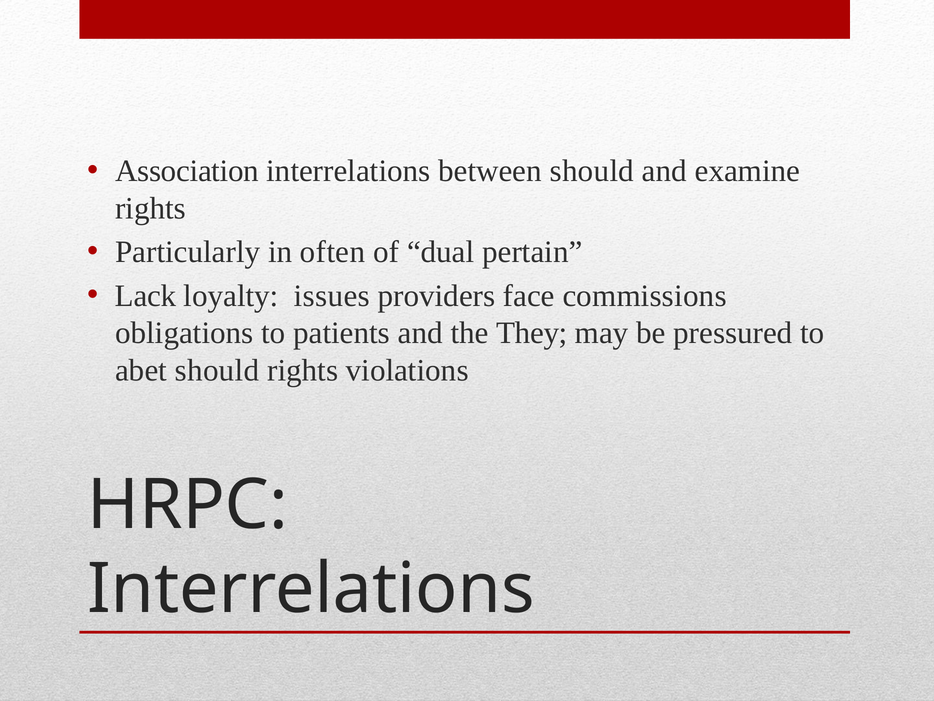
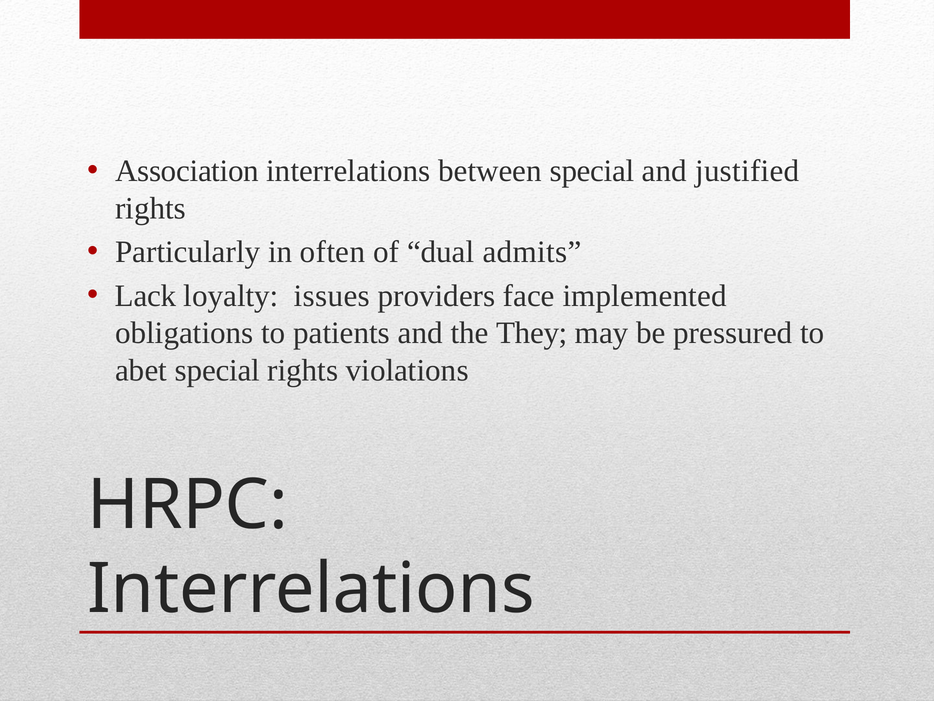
between should: should -> special (592, 171)
examine: examine -> justified (747, 171)
pertain: pertain -> admits (532, 252)
commissions: commissions -> implemented (645, 296)
abet should: should -> special (217, 370)
